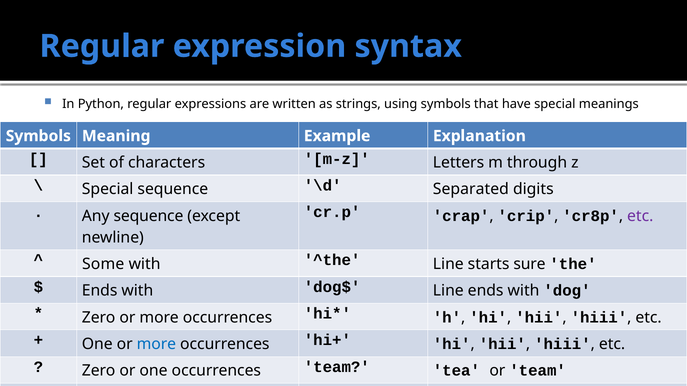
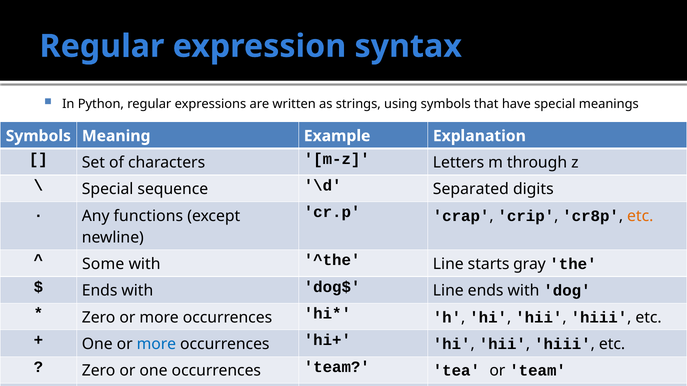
Any sequence: sequence -> functions (148, 216)
etc colour: purple -> orange (640, 216)
starts sure: sure -> gray (529, 264)
